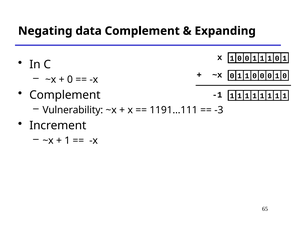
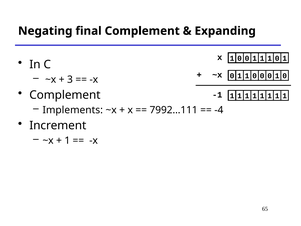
data: data -> final (89, 31)
0: 0 -> 3 (70, 79)
Vulnerability: Vulnerability -> Implements (73, 110)
1191…111: 1191…111 -> 7992…111 (174, 110)
-3: -3 -> -4 (219, 110)
